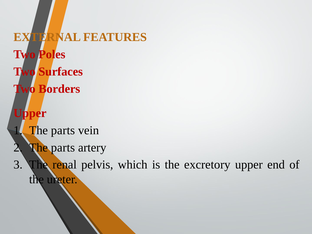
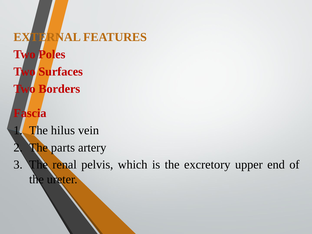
Upper: Upper -> Fascia (30, 113)
1 The parts: parts -> hilus (63, 130)
